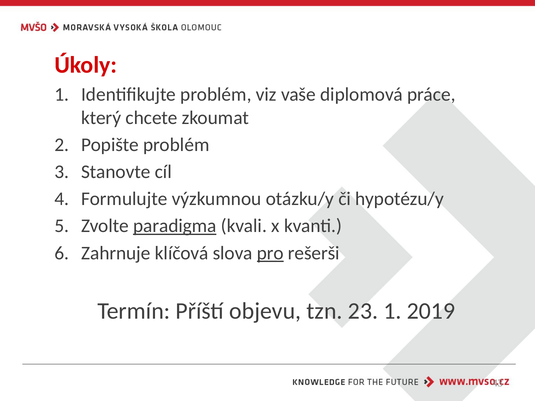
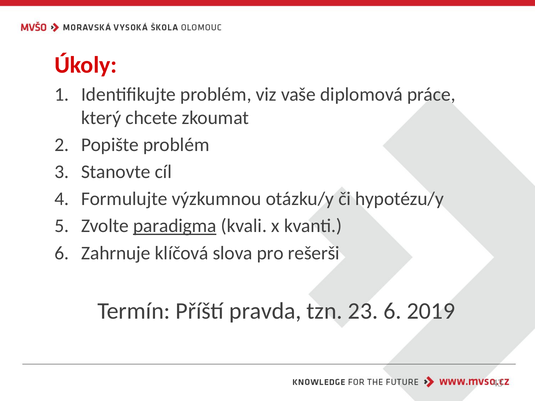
pro underline: present -> none (270, 253)
objevu: objevu -> pravda (265, 311)
23 1: 1 -> 6 (392, 311)
